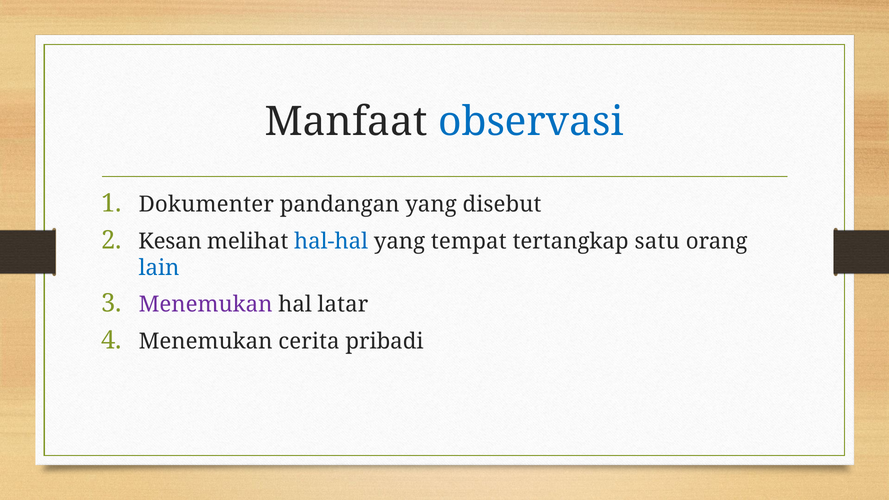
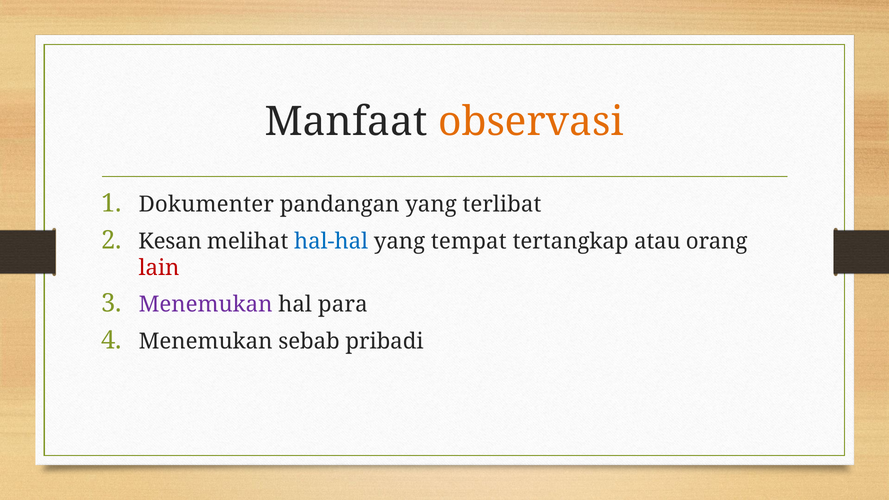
observasi colour: blue -> orange (531, 122)
disebut: disebut -> terlibat (502, 205)
satu: satu -> atau (657, 241)
lain colour: blue -> red (159, 268)
latar: latar -> para (343, 305)
cerita: cerita -> sebab (309, 341)
